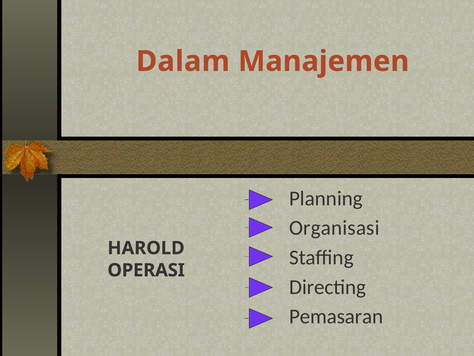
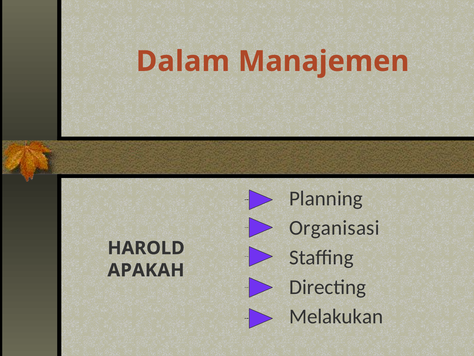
OPERASI: OPERASI -> APAKAH (146, 270)
Pemasaran: Pemasaran -> Melakukan (336, 316)
